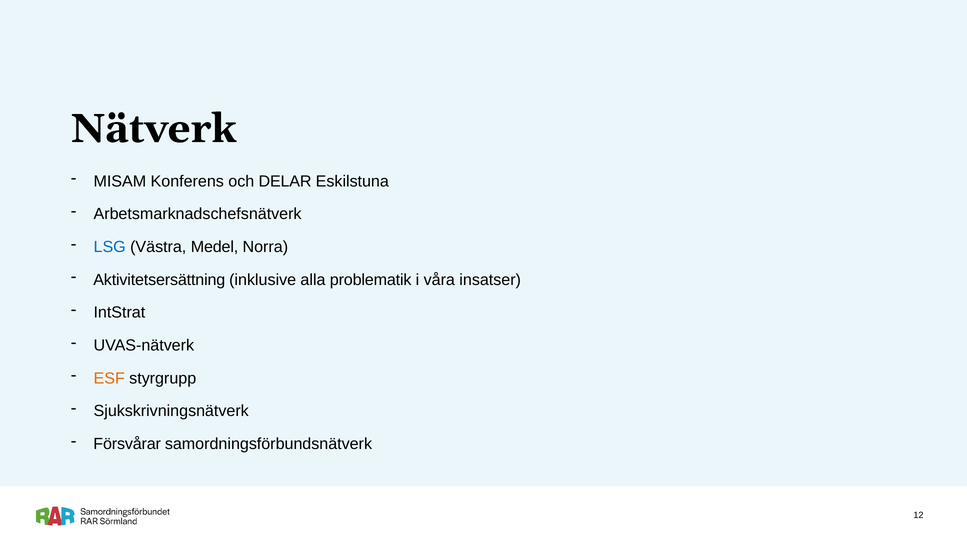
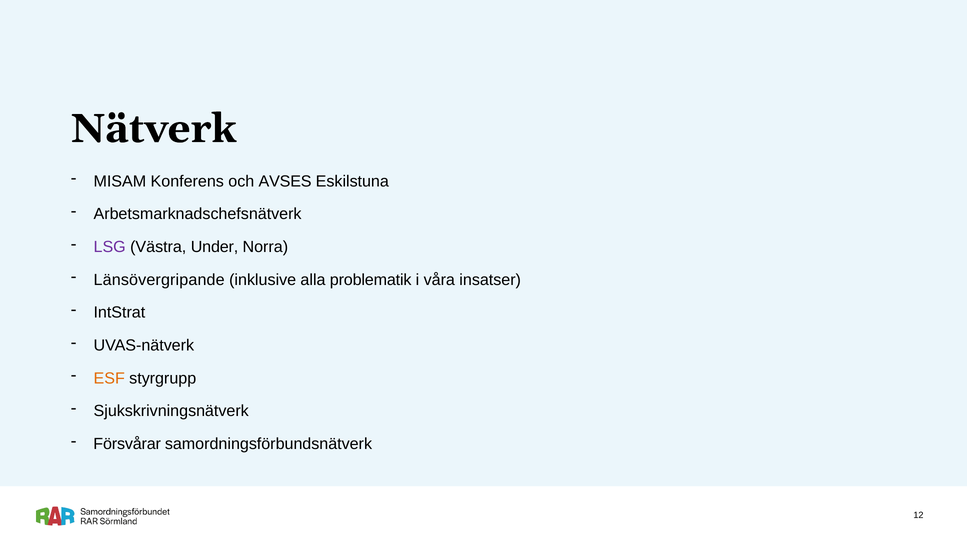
DELAR: DELAR -> AVSES (285, 181)
LSG colour: blue -> purple (110, 247)
Medel: Medel -> Under (215, 247)
Aktivitetsersättning: Aktivitetsersättning -> Länsövergripande (159, 280)
